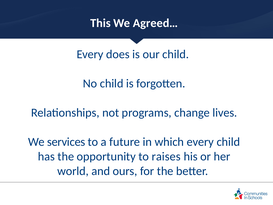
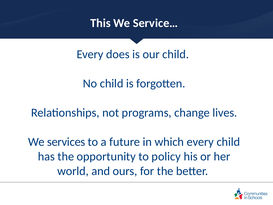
Agreed…: Agreed… -> Service… (155, 23)
raises: raises -> policy (166, 156)
